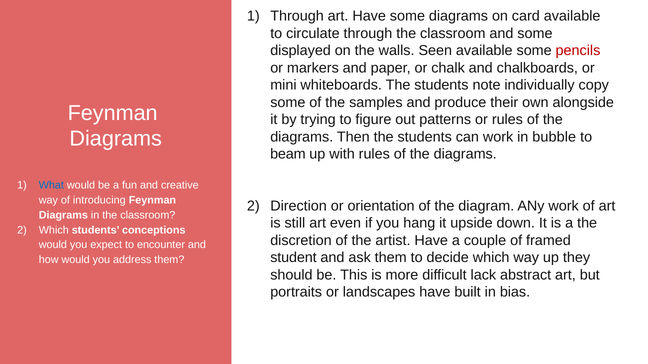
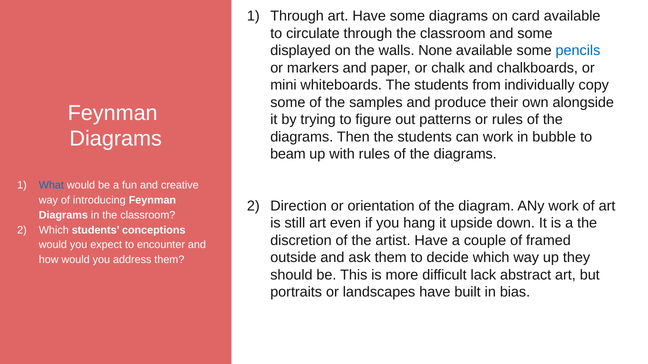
Seen: Seen -> None (435, 51)
pencils colour: red -> blue (578, 51)
note: note -> from (487, 85)
student: student -> outside (293, 258)
